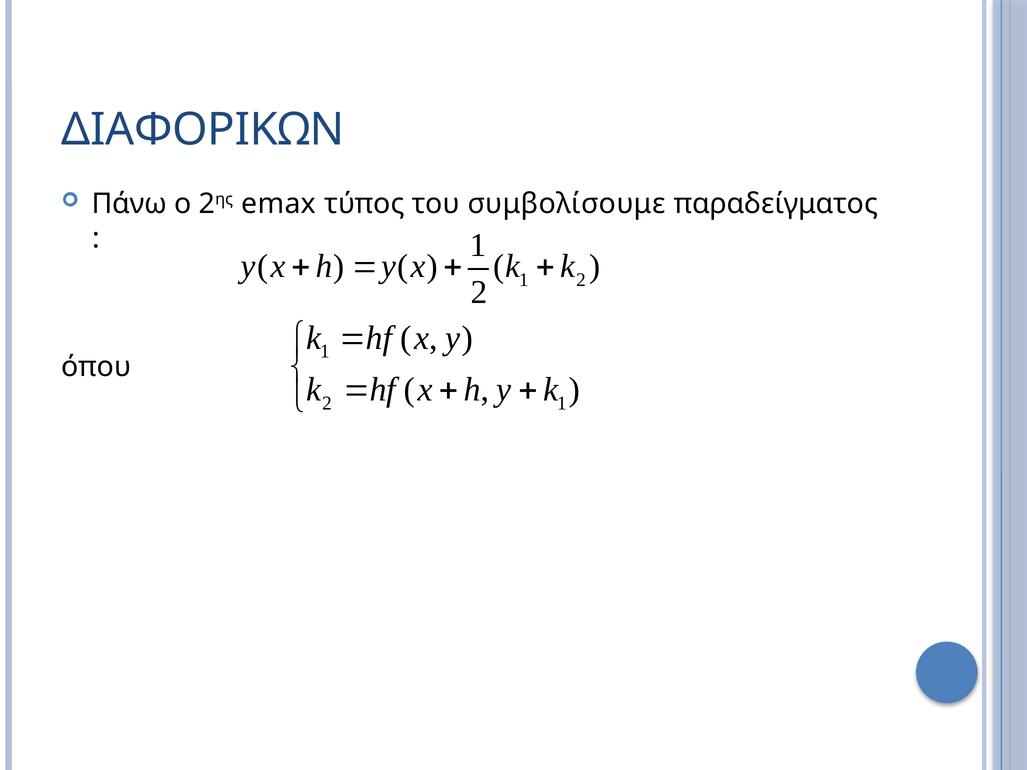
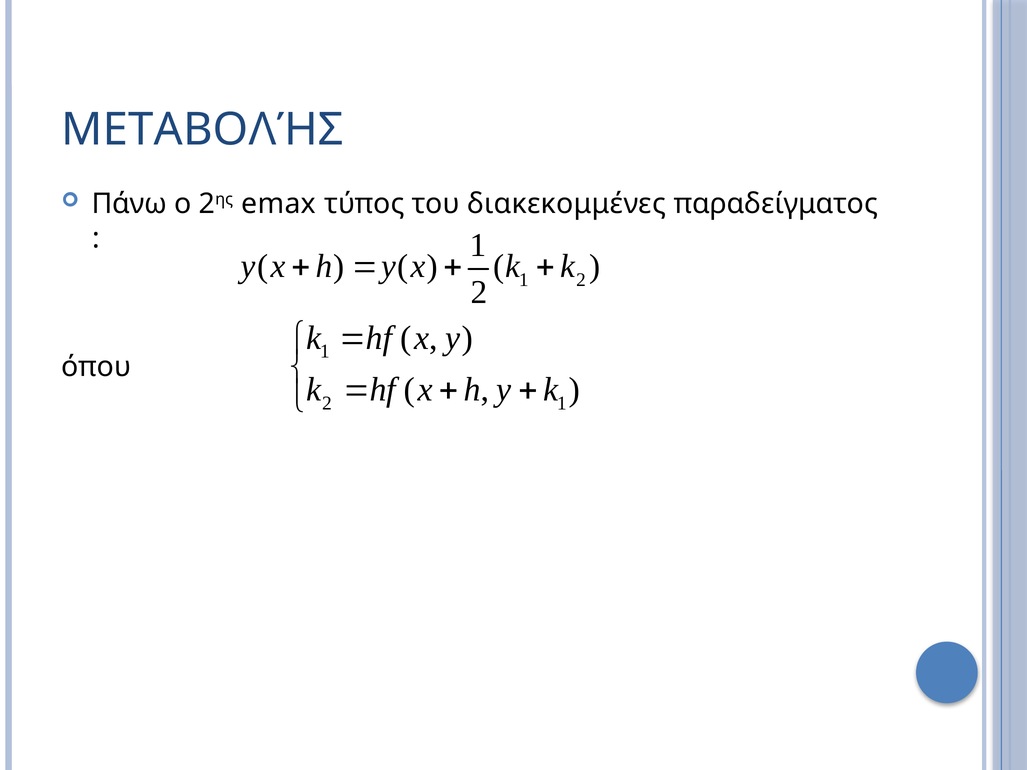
ΔΙΑΦΟΡΙΚΩΝ: ΔΙΑΦΟΡΙΚΩΝ -> ΜΕΤΑΒΟΛΉΣ (203, 130)
συμβολίσουμε: συμβολίσουμε -> διακεκομμένες (567, 204)
